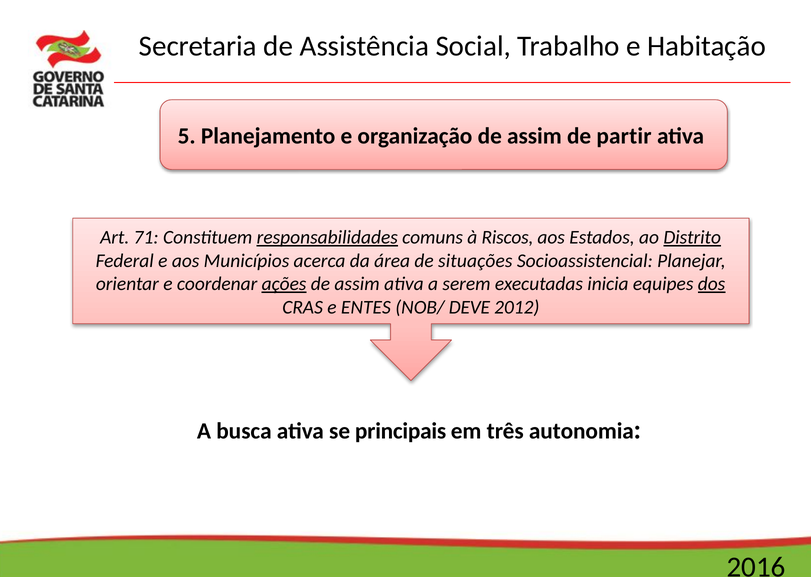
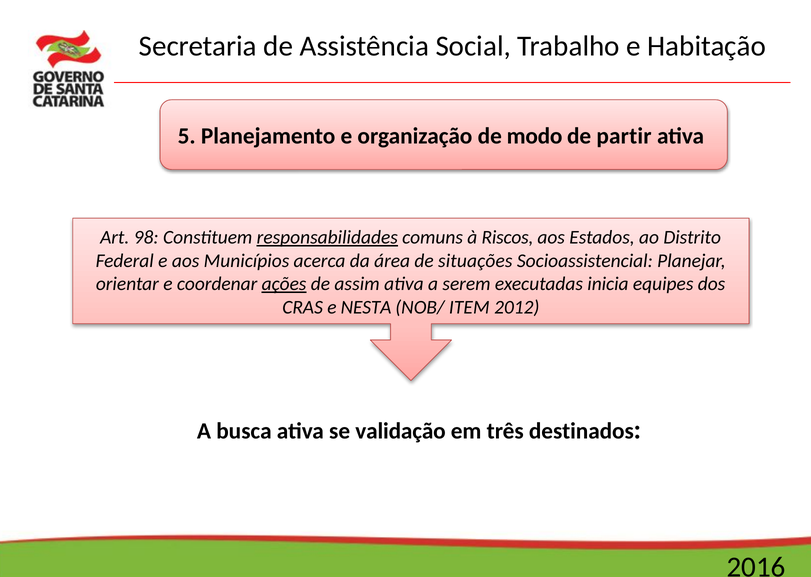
organização de assim: assim -> modo (535, 136)
71: 71 -> 98 (146, 238)
Distrito underline: present -> none (692, 238)
dos underline: present -> none (712, 284)
ENTES: ENTES -> NESTA (366, 307)
DEVE: DEVE -> ITEM (469, 307)
principais: principais -> validação (401, 432)
autonomia: autonomia -> destinados (581, 432)
